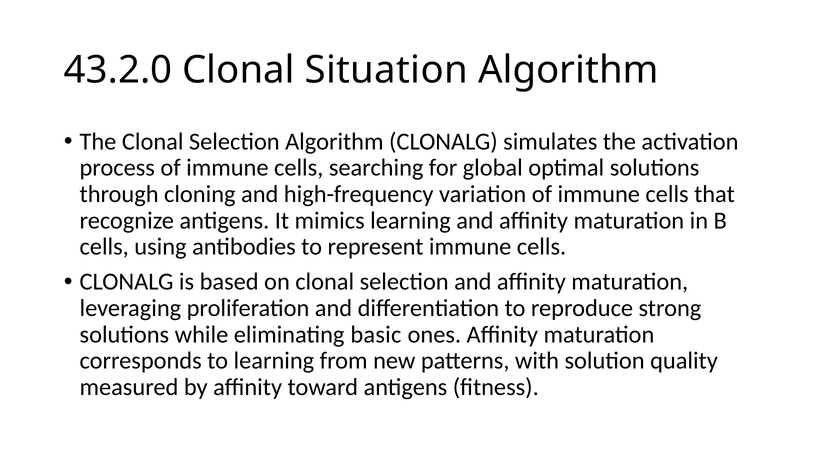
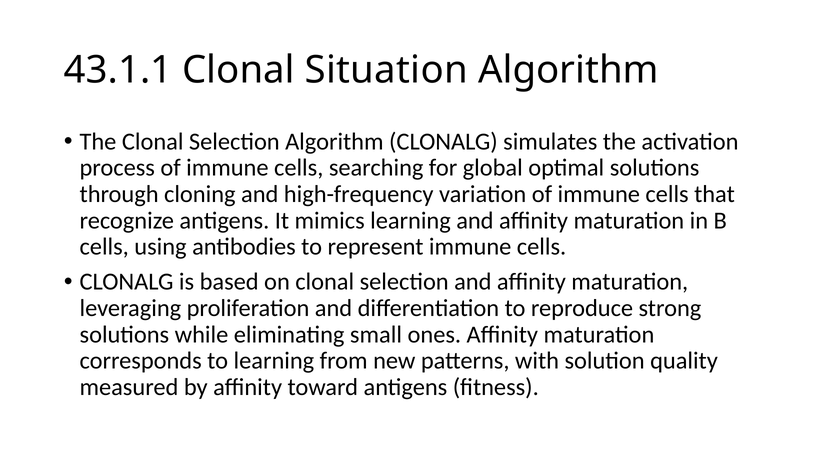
43.2.0: 43.2.0 -> 43.1.1 (118, 70)
basic: basic -> small (376, 335)
